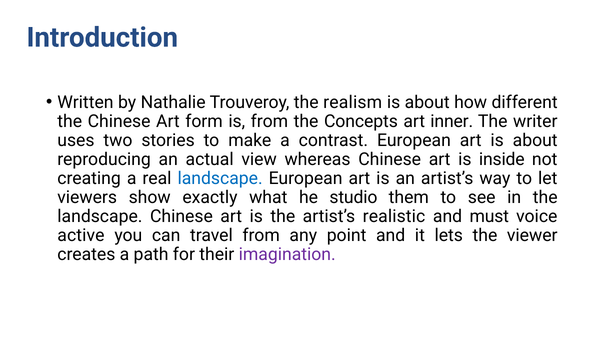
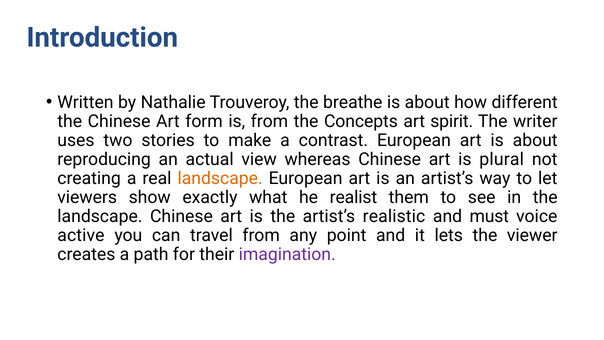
realism: realism -> breathe (353, 102)
inner: inner -> spirit (452, 121)
inside: inside -> plural (502, 159)
landscape colour: blue -> orange (220, 178)
studio: studio -> realist (353, 197)
